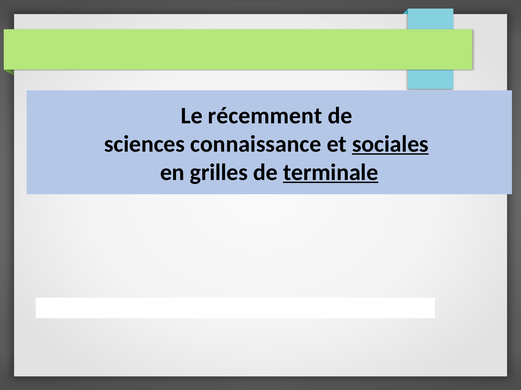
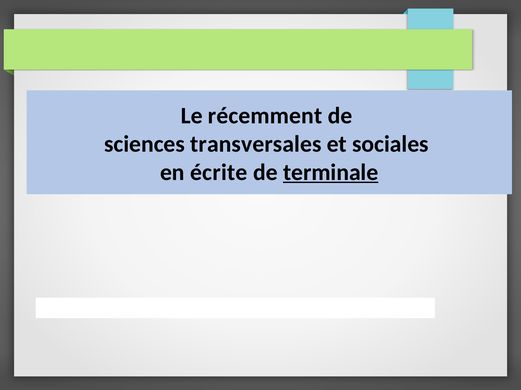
connaissance: connaissance -> transversales (256, 144)
sociales underline: present -> none (390, 144)
grilles: grilles -> écrite (219, 173)
